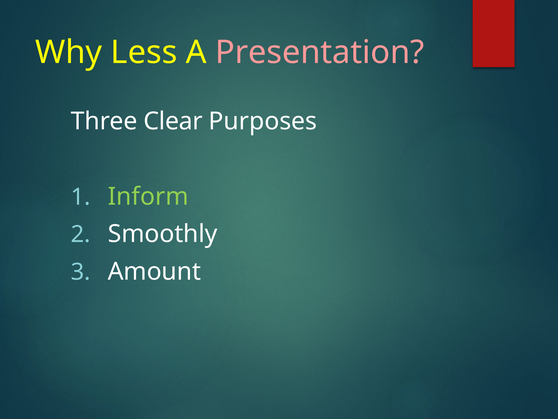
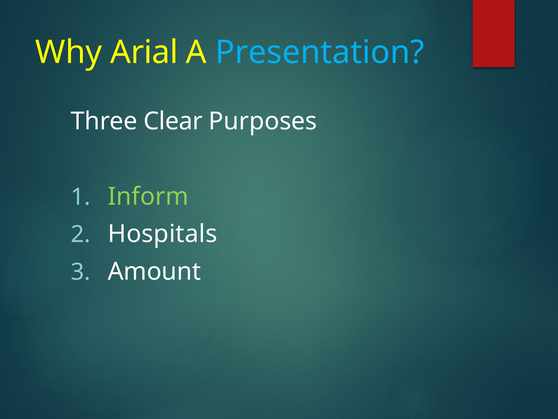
Less: Less -> Arial (144, 52)
Presentation colour: pink -> light blue (320, 52)
Smoothly: Smoothly -> Hospitals (163, 234)
